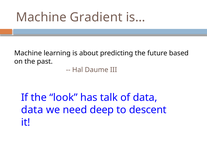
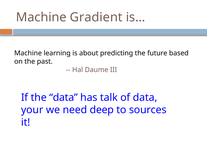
the look: look -> data (64, 98)
data: data -> your (32, 110)
descent: descent -> sources (148, 110)
